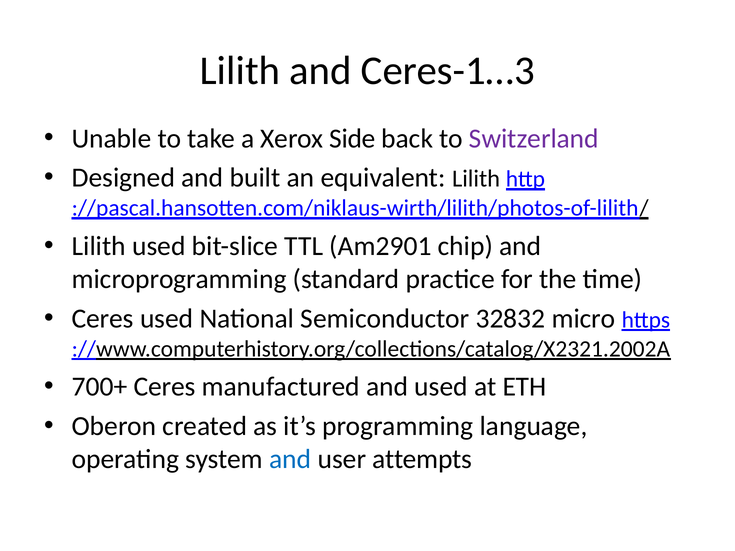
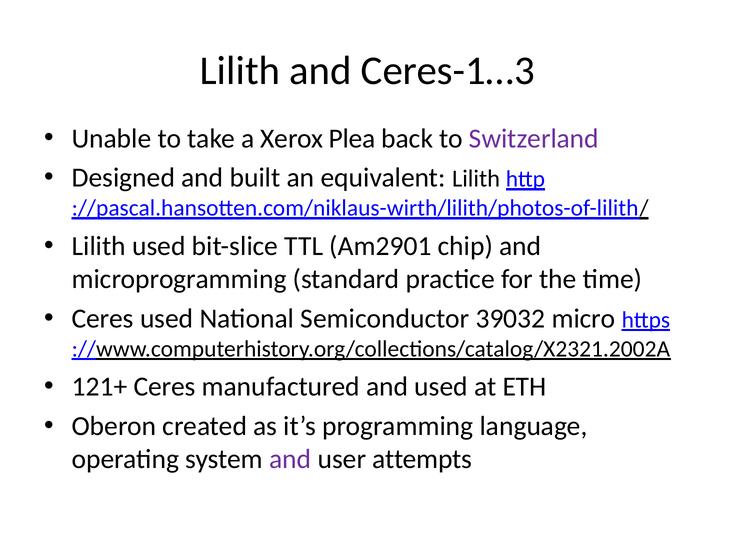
Side: Side -> Plea (352, 139)
32832: 32832 -> 39032 (510, 319)
700+: 700+ -> 121+ (99, 387)
and colour: blue -> purple (290, 460)
